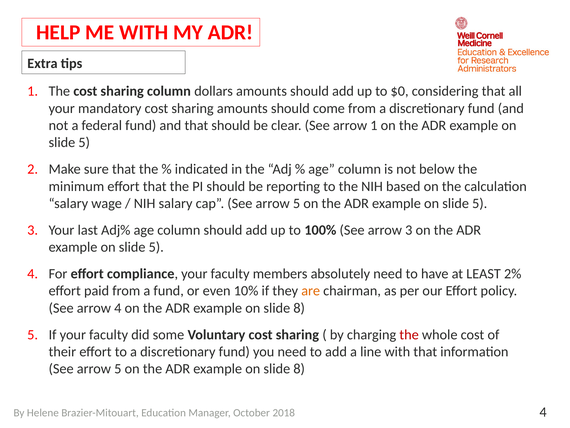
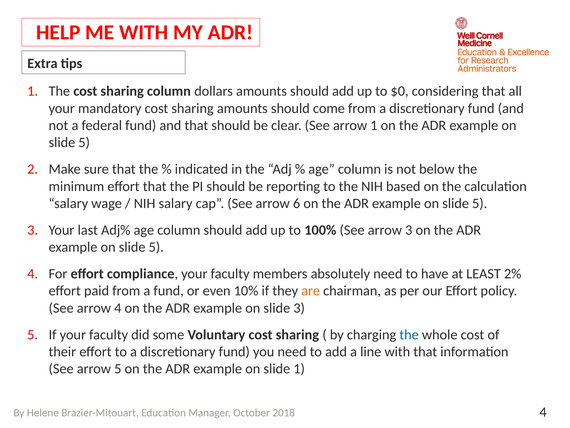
cap See arrow 5: 5 -> 6 (297, 203)
8: 8 -> 3 (299, 308)
the colour: red -> blue (409, 334)
8: 8 -> 1 (299, 368)
